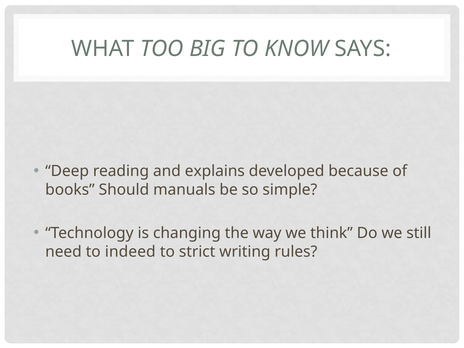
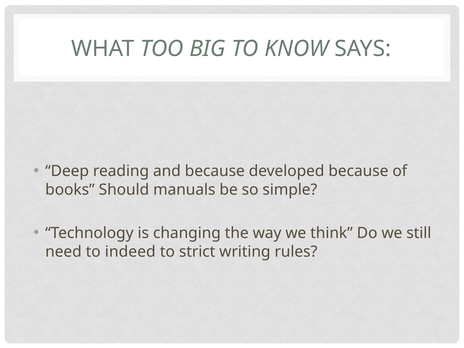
and explains: explains -> because (215, 171)
